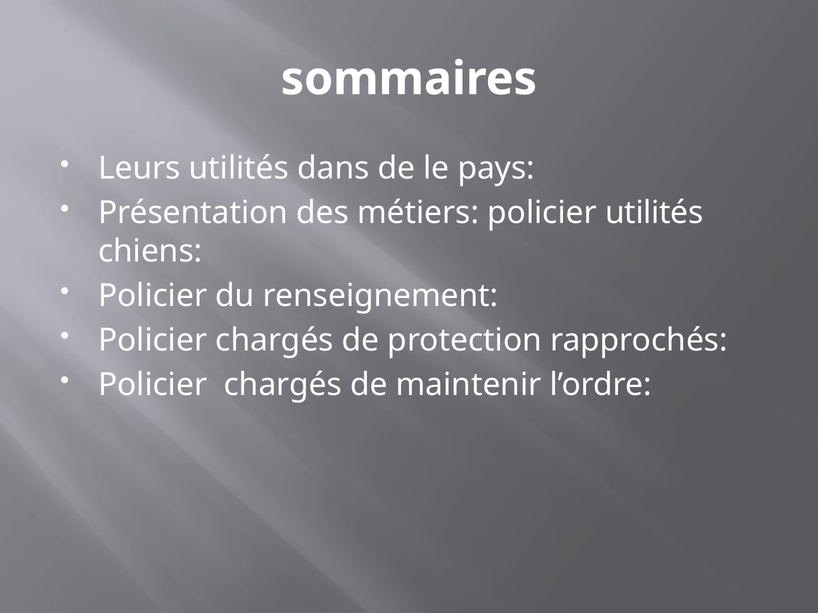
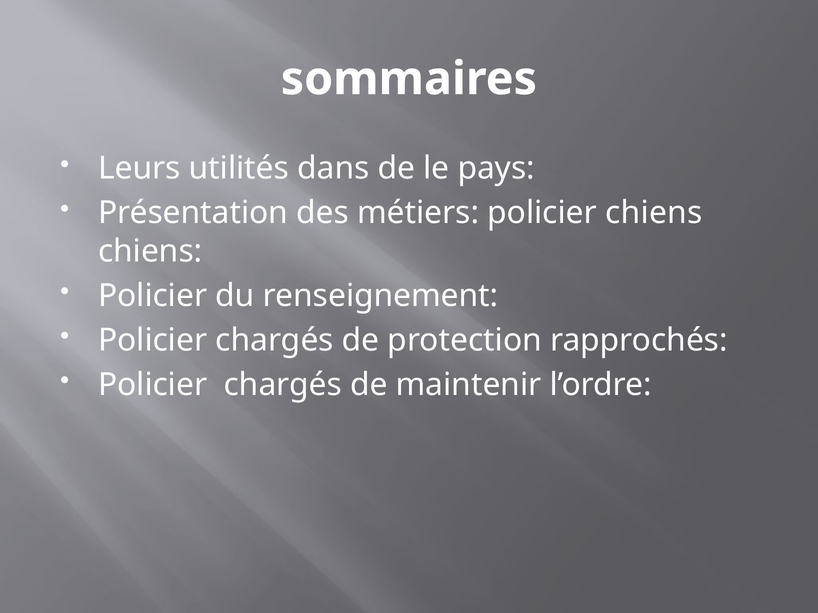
policier utilités: utilités -> chiens (654, 213)
